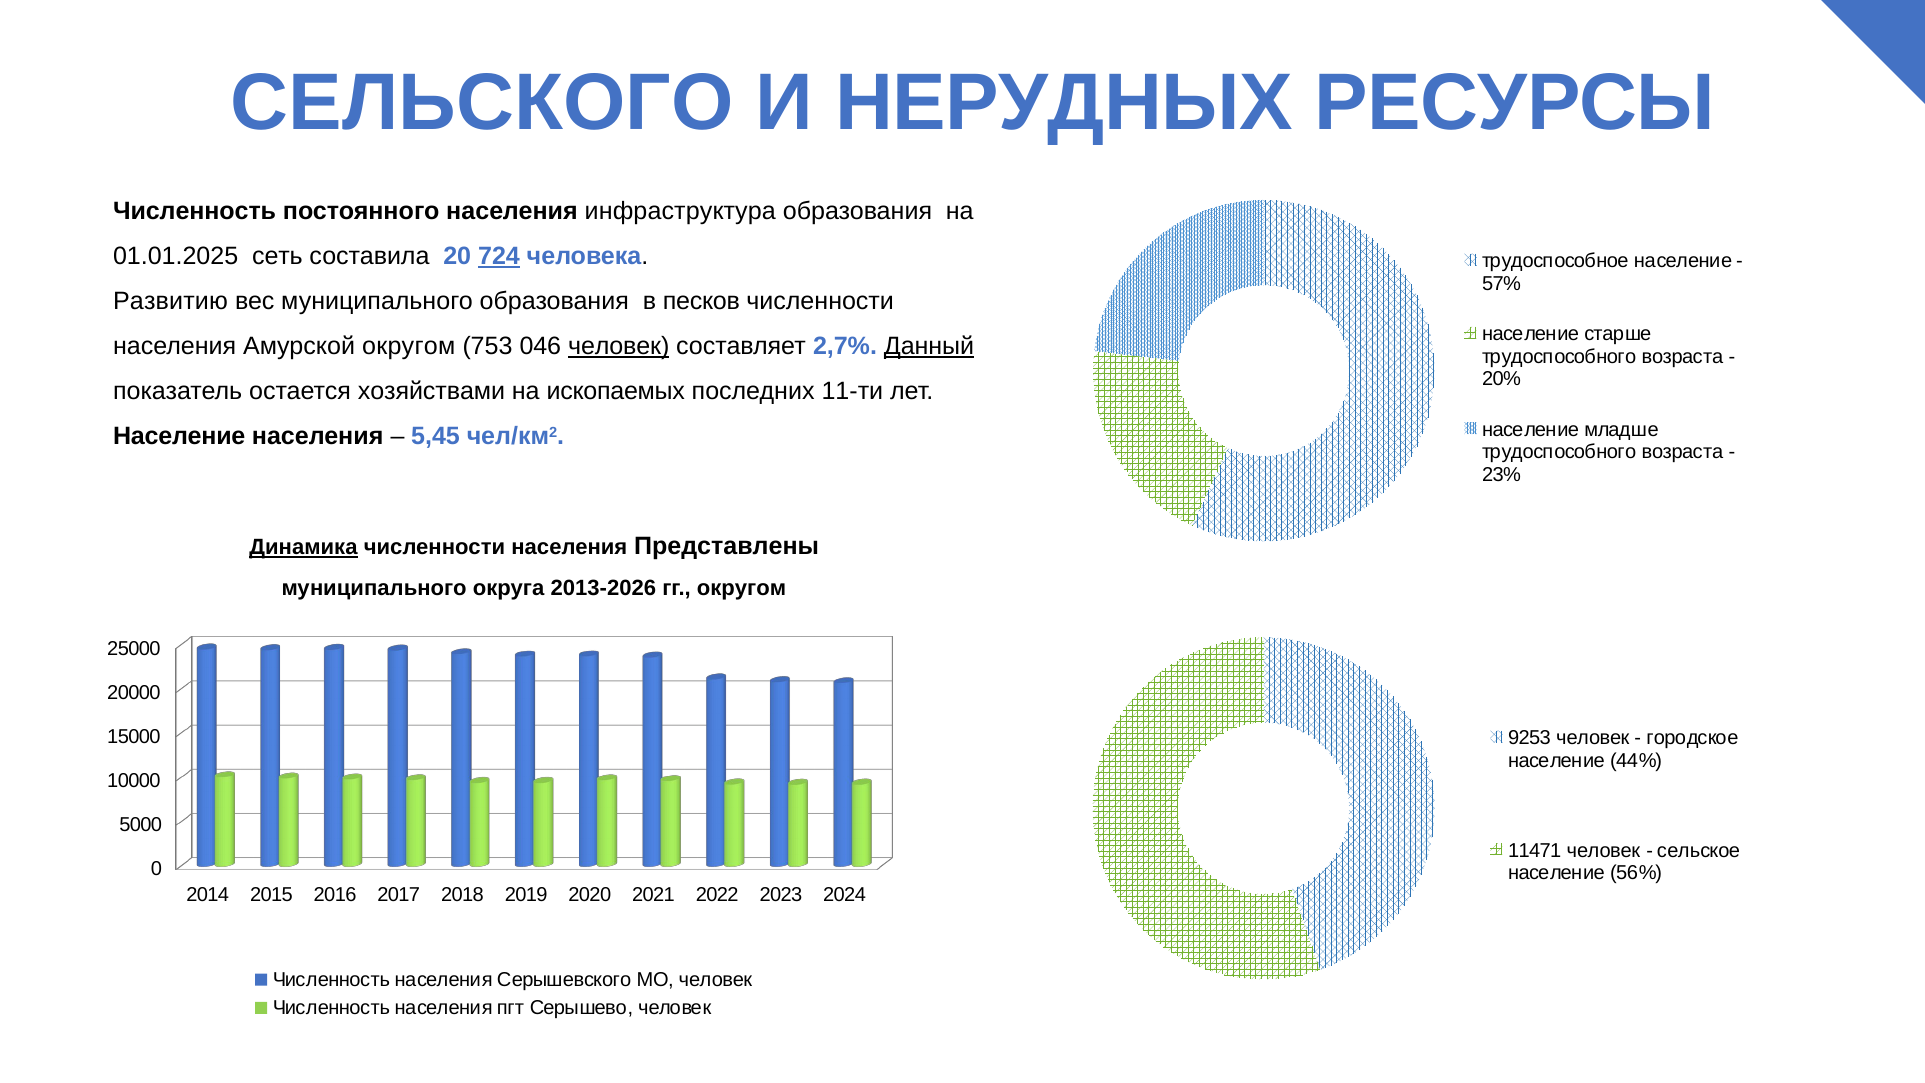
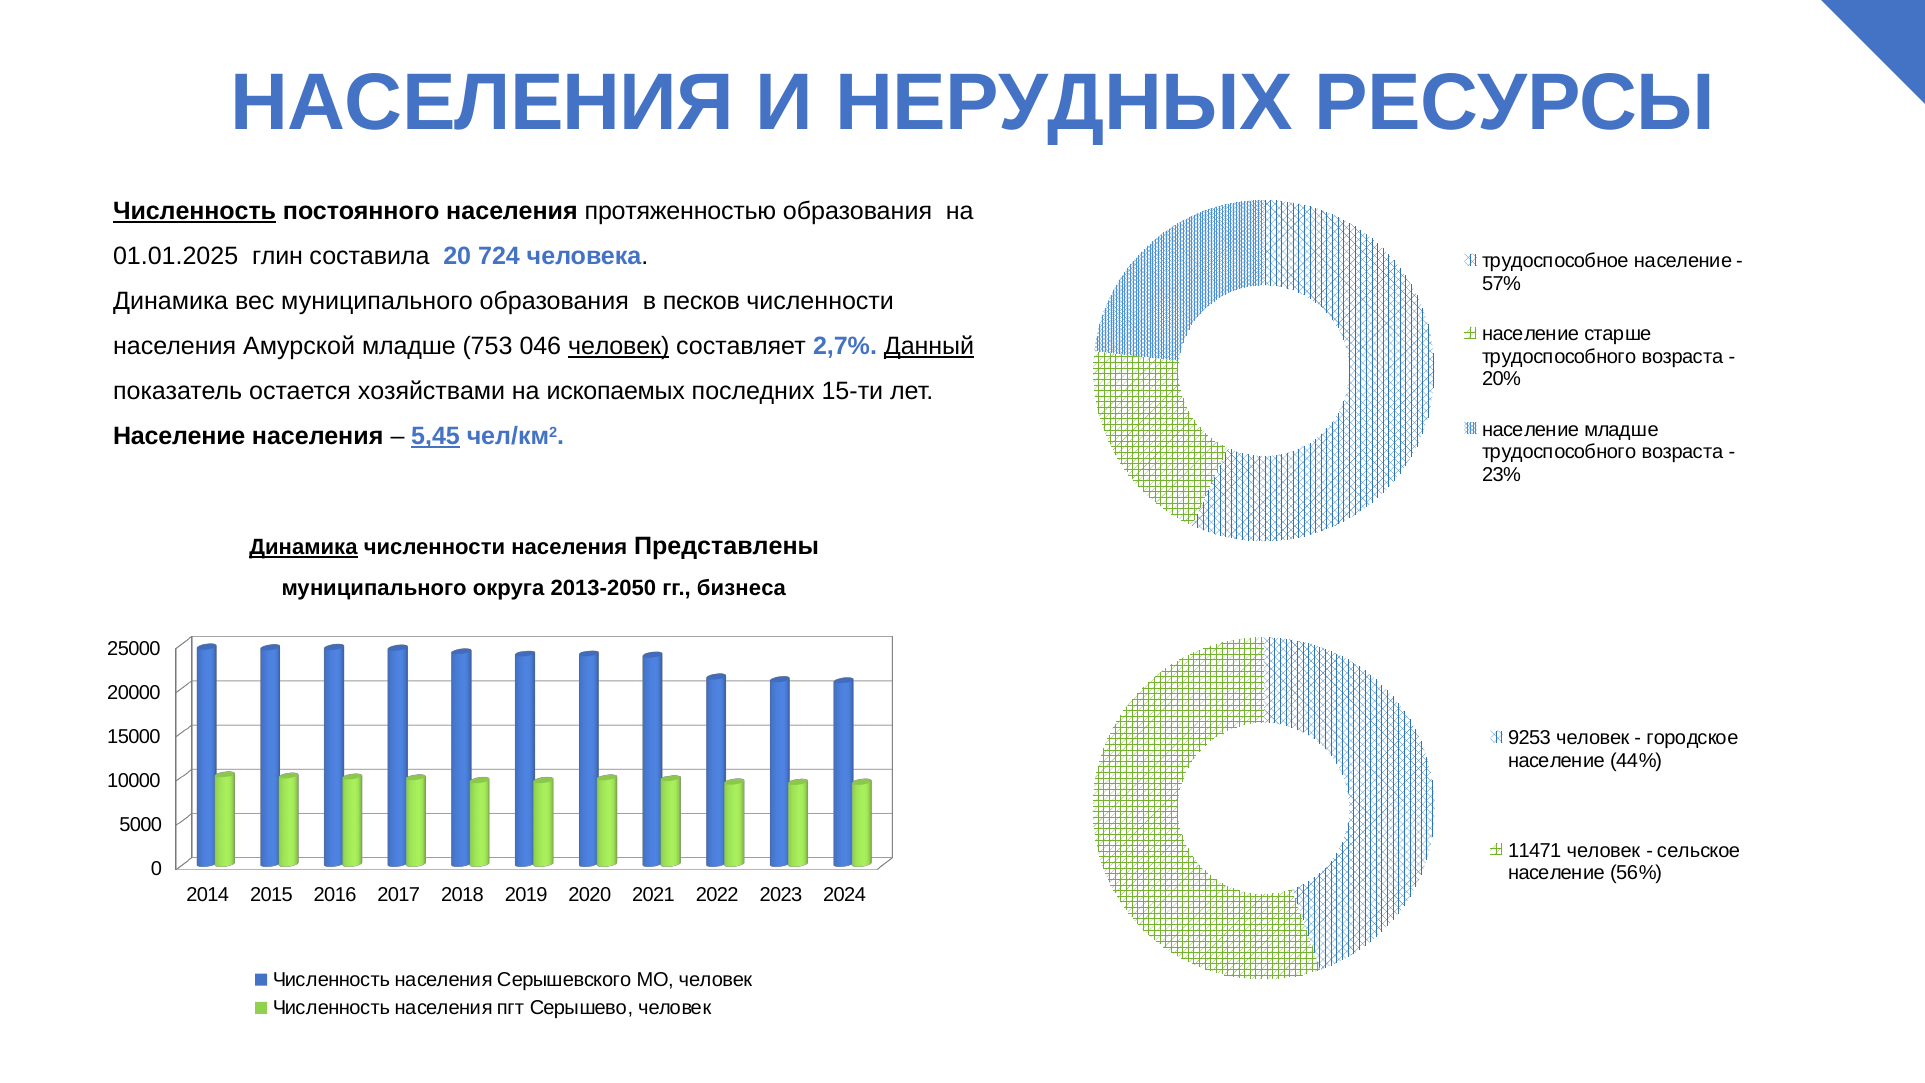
СЕЛЬСКОГО: СЕЛЬСКОГО -> НАСЕЛЕНИЯ (482, 103)
Численность underline: none -> present (195, 211)
инфраструктура: инфраструктура -> протяженностью (680, 211)
сеть: сеть -> глин (277, 256)
724 underline: present -> none (499, 256)
Развитию: Развитию -> Динамика (171, 301)
Амурской округом: округом -> младше (409, 346)
11-ти: 11-ти -> 15-ти (852, 391)
5,45 underline: none -> present (436, 436)
2013-2026: 2013-2026 -> 2013-2050 (603, 588)
гг округом: округом -> бизнеса (741, 588)
